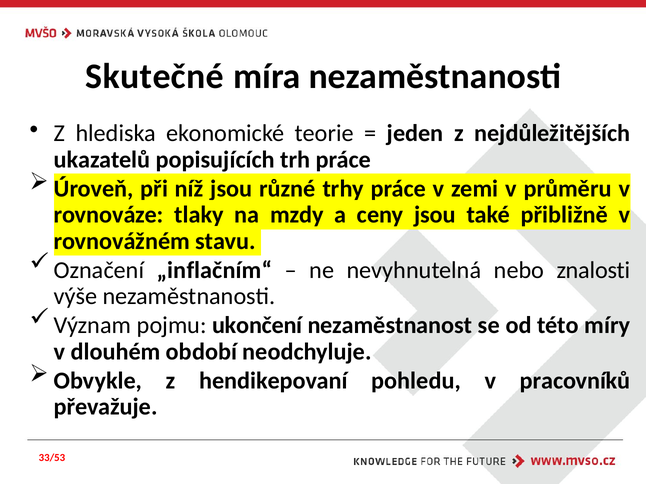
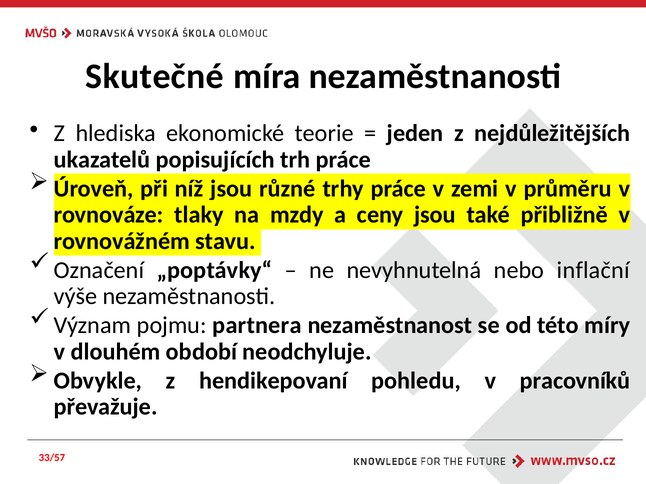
„inflačním“: „inflačním“ -> „poptávky“ (214, 270)
znalosti: znalosti -> inflační (593, 270)
ukončení: ukončení -> partnera (257, 326)
33/53: 33/53 -> 33/57 (52, 458)
